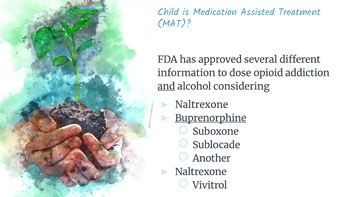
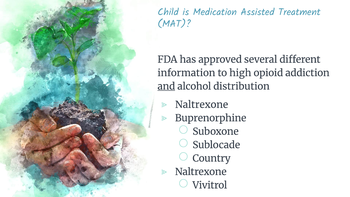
dose: dose -> high (240, 73)
considering: considering -> distribution (242, 86)
Buprenorphine underline: present -> none (211, 118)
Another: Another -> Country (212, 158)
